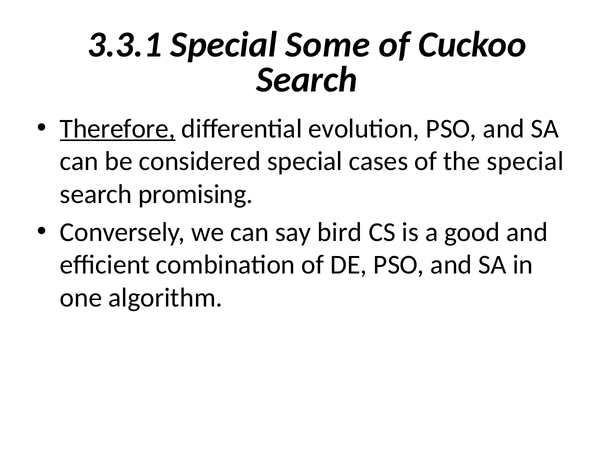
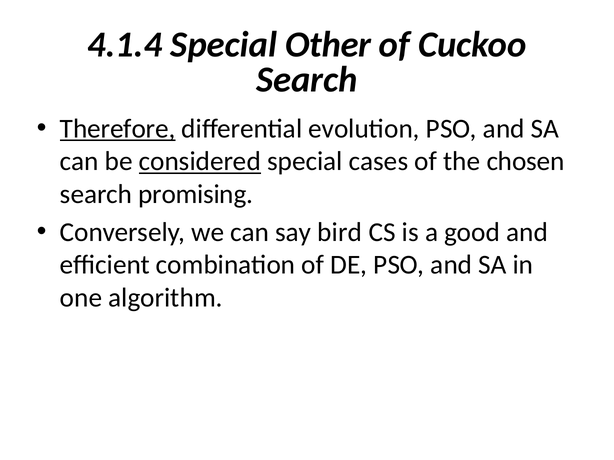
3.3.1: 3.3.1 -> 4.1.4 (125, 45)
Some: Some -> Other (328, 45)
considered underline: none -> present (200, 162)
the special: special -> chosen (526, 162)
